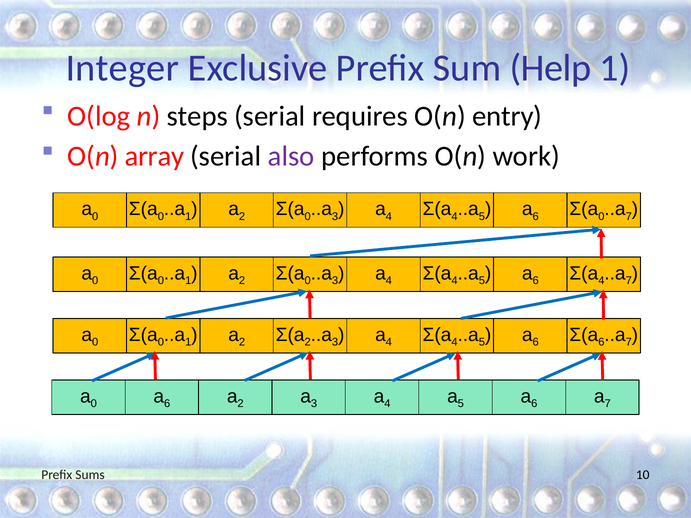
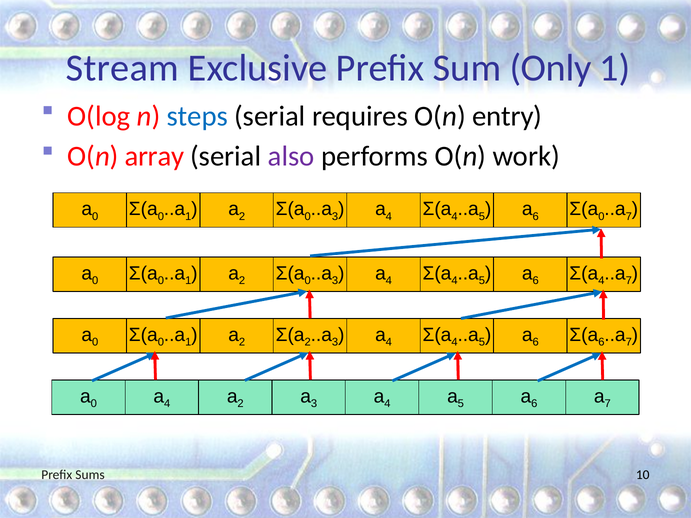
Integer: Integer -> Stream (122, 68)
Help: Help -> Only (551, 68)
steps colour: black -> blue (197, 116)
6: 6 -> 4 (167, 404)
